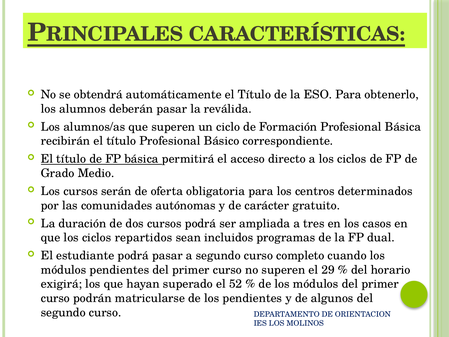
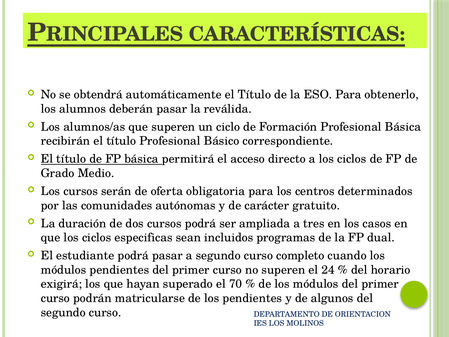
repartidos: repartidos -> especificas (144, 237)
29: 29 -> 24 (328, 270)
52: 52 -> 70 (236, 284)
